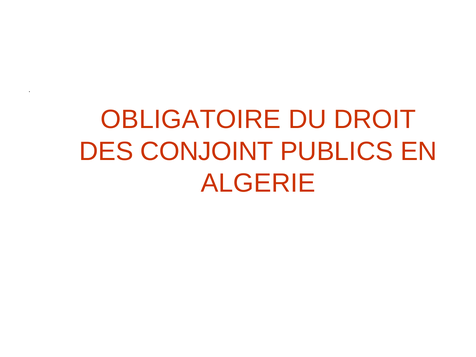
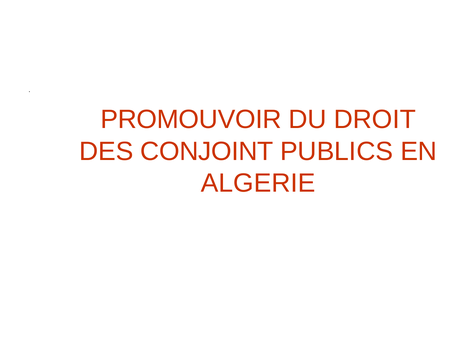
OBLIGATOIRE: OBLIGATOIRE -> PROMOUVOIR (191, 120)
